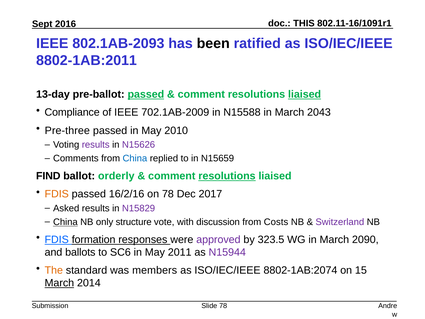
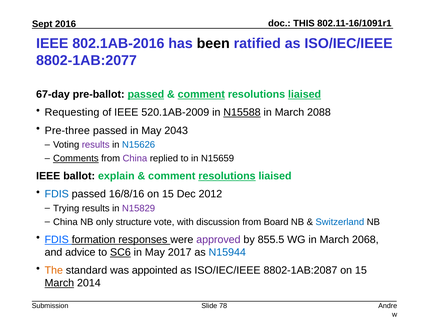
802.1AB-2093: 802.1AB-2093 -> 802.1AB-2016 (118, 44)
8802-1AB:2011: 8802-1AB:2011 -> 8802-1AB:2077 (87, 61)
13-day: 13-day -> 67-day (53, 94)
comment underline: none -> present (201, 94)
Compliance: Compliance -> Requesting (72, 112)
702.1AB-2009: 702.1AB-2009 -> 520.1AB-2009 (175, 112)
N15588 underline: none -> present (242, 112)
2043: 2043 -> 2088 (319, 112)
2010: 2010 -> 2043 (176, 130)
N15626 colour: purple -> blue (139, 145)
Comments underline: none -> present (76, 158)
China colour: blue -> purple (135, 158)
FIND: FIND -> IEEE (48, 176)
orderly: orderly -> explain (116, 176)
FDIS colour: orange -> blue (57, 194)
16/2/16: 16/2/16 -> 16/8/16 (127, 194)
78: 78 -> 15 (168, 194)
2017: 2017 -> 2012 (210, 194)
Asked: Asked -> Trying (66, 208)
China underline: present -> none (65, 222)
Costs: Costs -> Board (276, 222)
Switzerland colour: purple -> blue (340, 222)
323.5: 323.5 -> 855.5 (271, 239)
2090: 2090 -> 2068 (365, 239)
ballots: ballots -> advice (80, 252)
SC6 underline: none -> present (120, 252)
2011: 2011 -> 2017 (180, 252)
N15944 colour: purple -> blue (227, 252)
members: members -> appointed (155, 270)
8802-1AB:2074: 8802-1AB:2074 -> 8802-1AB:2087 (300, 270)
